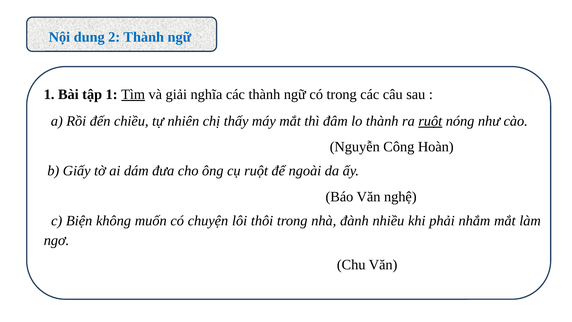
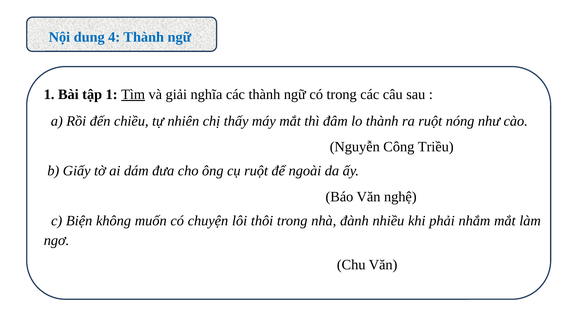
2: 2 -> 4 (114, 37)
ruột underline: present -> none (430, 121)
Hoàn: Hoàn -> Triều (436, 147)
